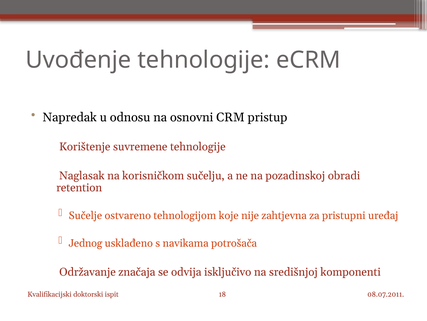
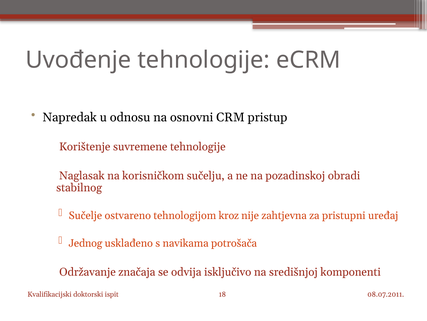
retention: retention -> stabilnog (79, 187)
koje: koje -> kroz (229, 215)
